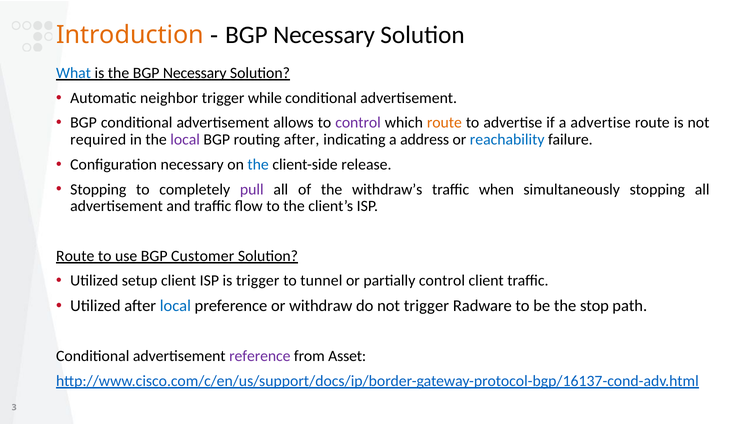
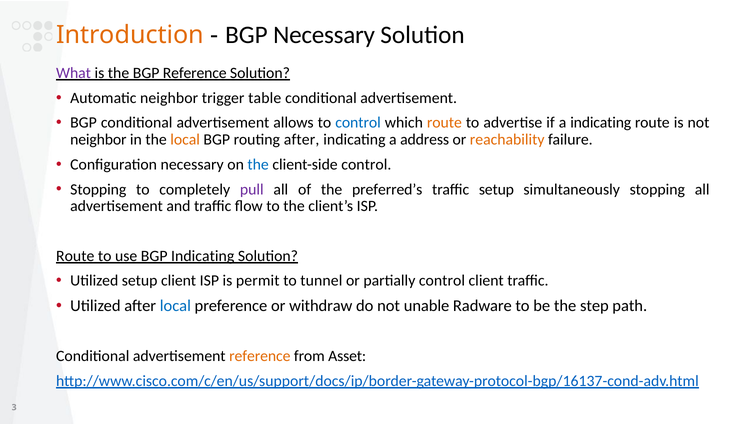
What colour: blue -> purple (74, 73)
the BGP Necessary: Necessary -> Reference (195, 73)
while: while -> table (265, 98)
control colour: purple -> blue (358, 123)
a advertise: advertise -> indicating (601, 123)
required: required -> neighbor (98, 140)
local colour: purple -> orange (185, 140)
reachability colour: blue -> orange (507, 140)
client-side release: release -> control (366, 165)
withdraw’s: withdraw’s -> preferred’s (387, 190)
traffic when: when -> setup (496, 190)
BGP Customer: Customer -> Indicating (203, 256)
is trigger: trigger -> permit (258, 281)
not trigger: trigger -> unable (427, 306)
stop: stop -> step (594, 306)
reference colour: purple -> orange (260, 357)
